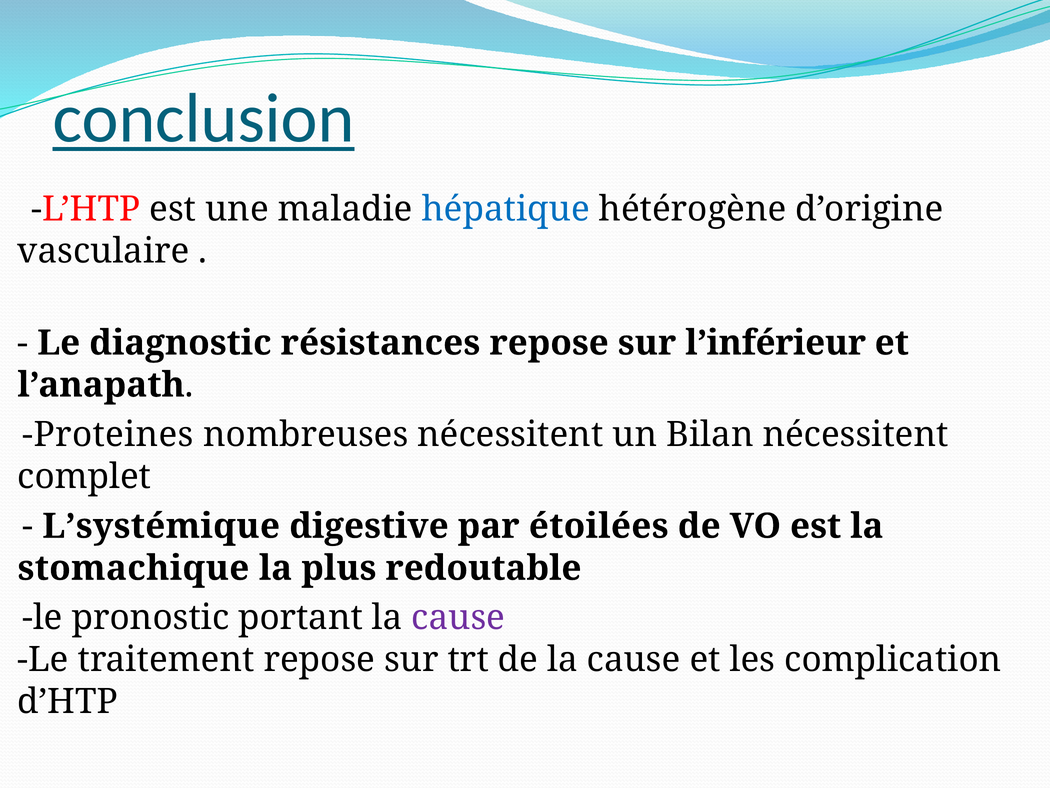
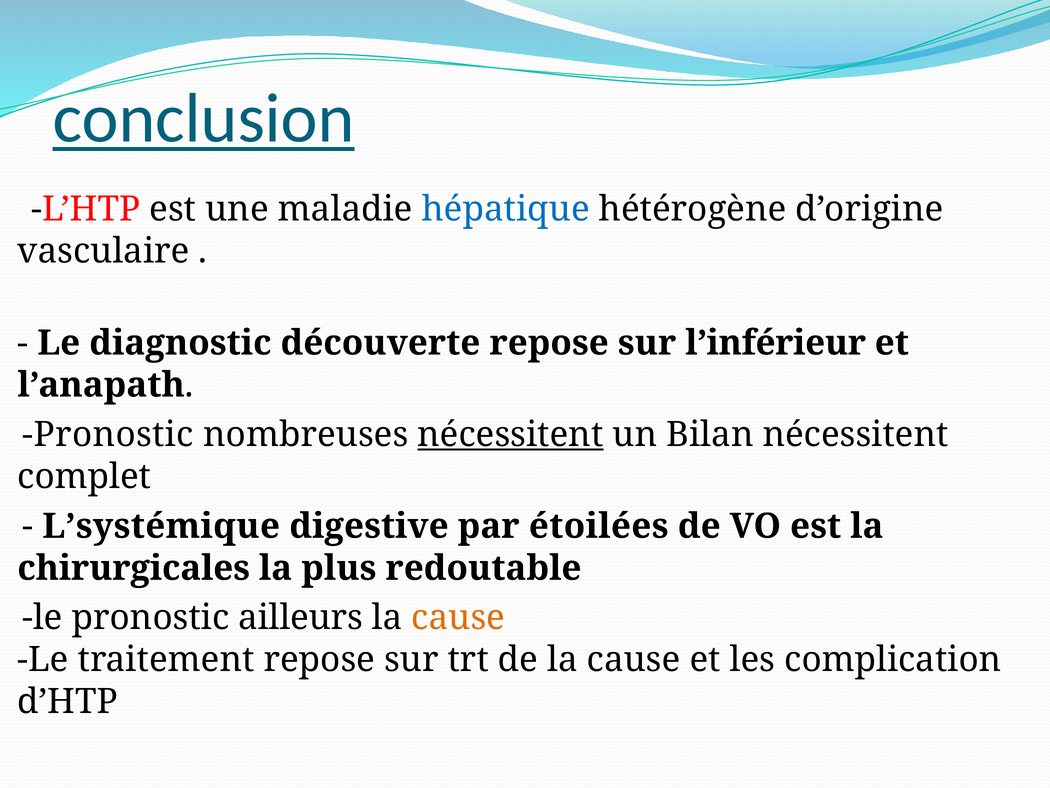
résistances: résistances -> découverte (380, 343)
Proteines: Proteines -> Pronostic (108, 434)
nécessitent underline: none -> present (510, 434)
stomachique: stomachique -> chirurgicales (134, 568)
portant: portant -> ailleurs (301, 617)
cause colour: purple -> orange (458, 617)
